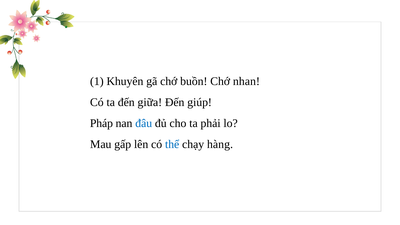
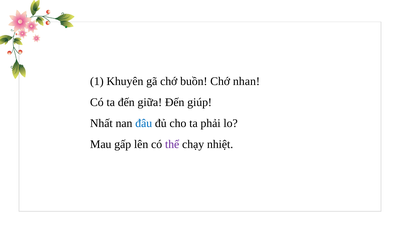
Pháp: Pháp -> Nhất (101, 123)
thể colour: blue -> purple (172, 144)
hàng: hàng -> nhiệt (220, 144)
